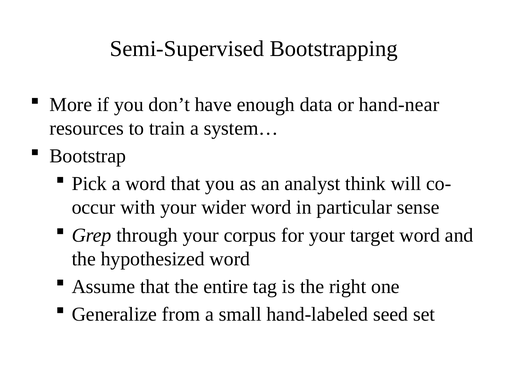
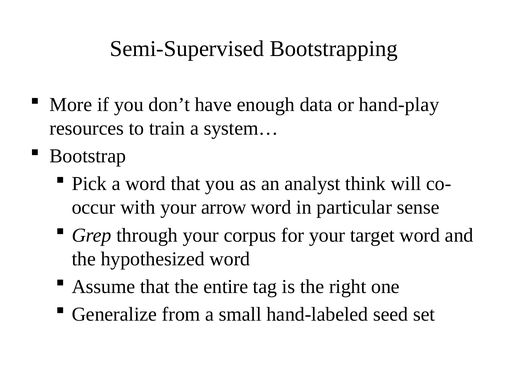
hand-near: hand-near -> hand-play (399, 105)
wider: wider -> arrow (224, 207)
